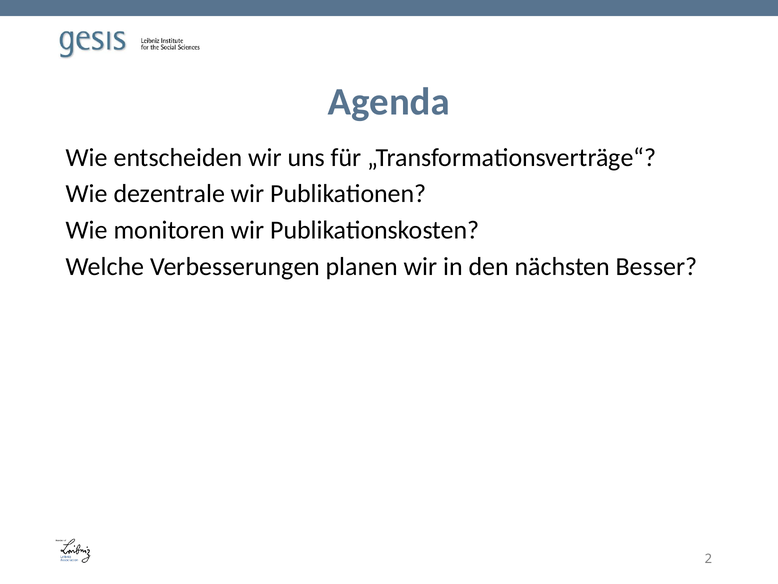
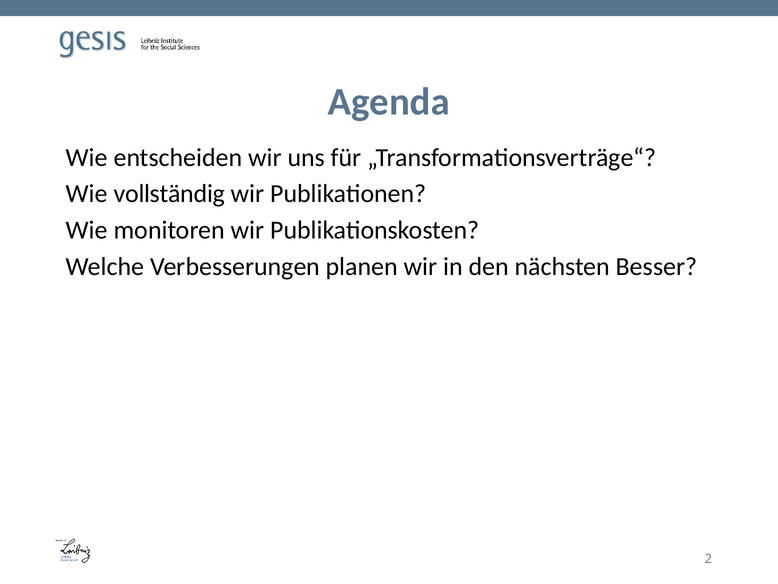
dezentrale: dezentrale -> vollständig (169, 194)
